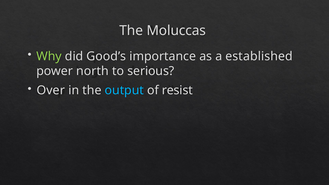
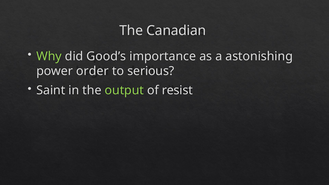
Moluccas: Moluccas -> Canadian (176, 30)
established: established -> astonishing (259, 56)
north: north -> order (92, 71)
Over: Over -> Saint (51, 90)
output colour: light blue -> light green (124, 90)
